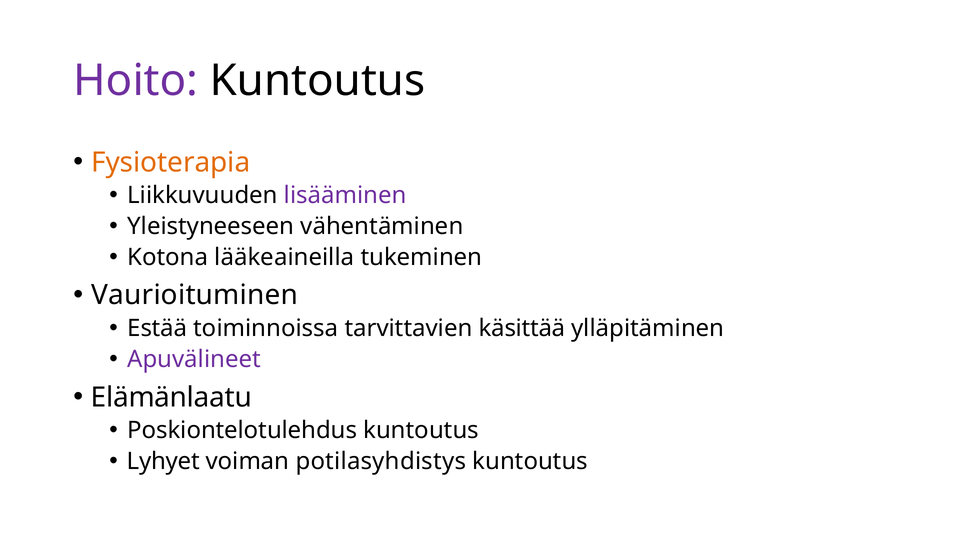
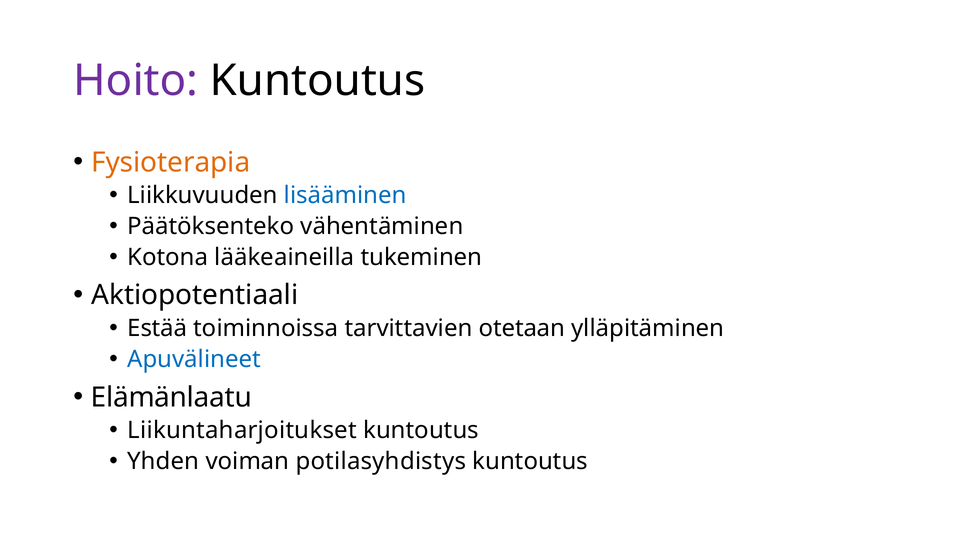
lisääminen colour: purple -> blue (345, 196)
Yleistyneeseen: Yleistyneeseen -> Päätöksenteko (211, 227)
Vaurioituminen: Vaurioituminen -> Aktiopotentiaali (195, 296)
käsittää: käsittää -> otetaan (522, 329)
Apuvälineet colour: purple -> blue (194, 360)
Poskiontelotulehdus: Poskiontelotulehdus -> Liikuntaharjoitukset (242, 431)
Lyhyet: Lyhyet -> Yhden (163, 462)
